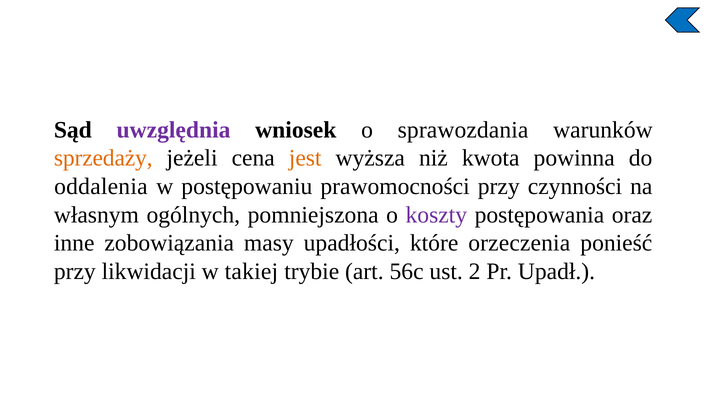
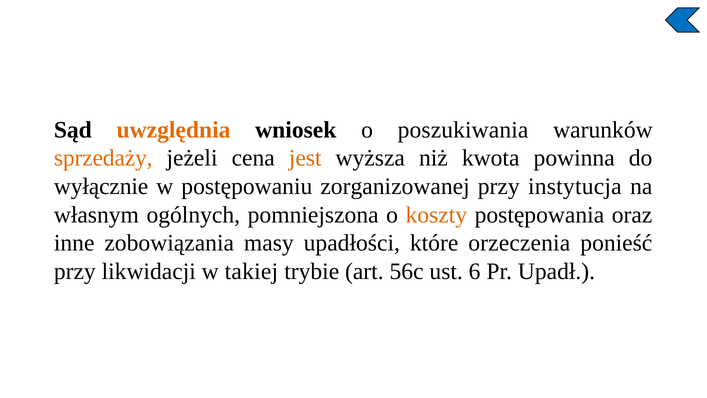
uwzględnia colour: purple -> orange (174, 130)
sprawozdania: sprawozdania -> poszukiwania (463, 130)
oddalenia: oddalenia -> wyłącznie (101, 186)
prawomocności: prawomocności -> zorganizowanej (395, 186)
czynności: czynności -> instytucja (575, 186)
koszty colour: purple -> orange (436, 215)
2: 2 -> 6 (475, 271)
